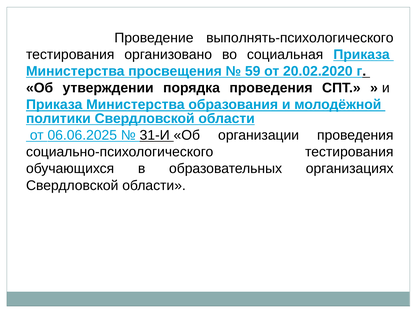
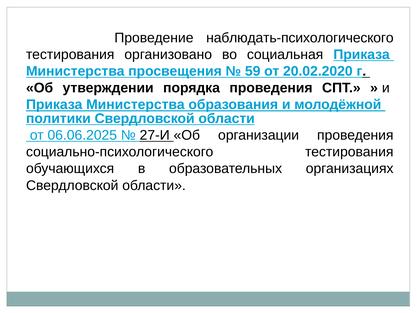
выполнять-психологического: выполнять-психологического -> наблюдать-психологического (300, 38)
31-И: 31-И -> 27-И (155, 135)
